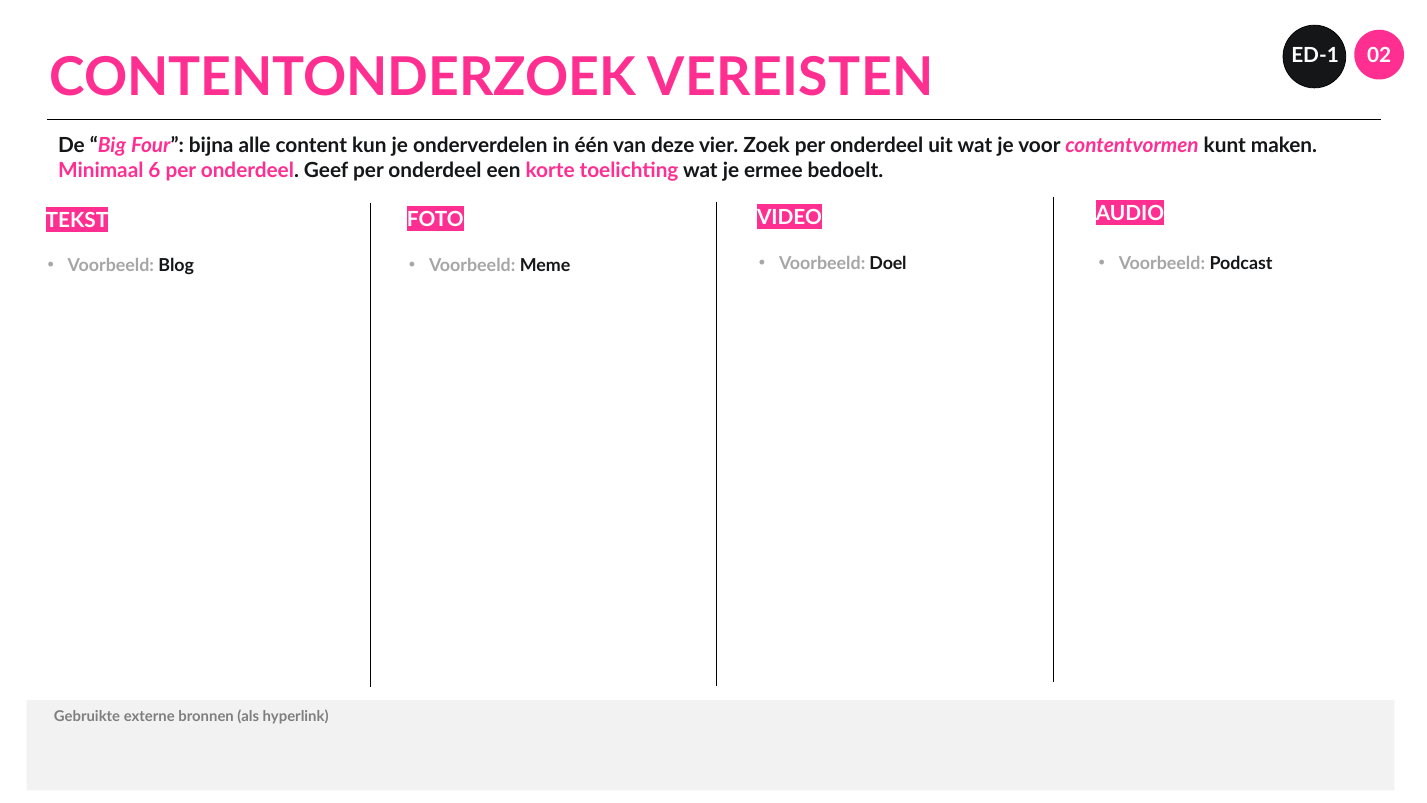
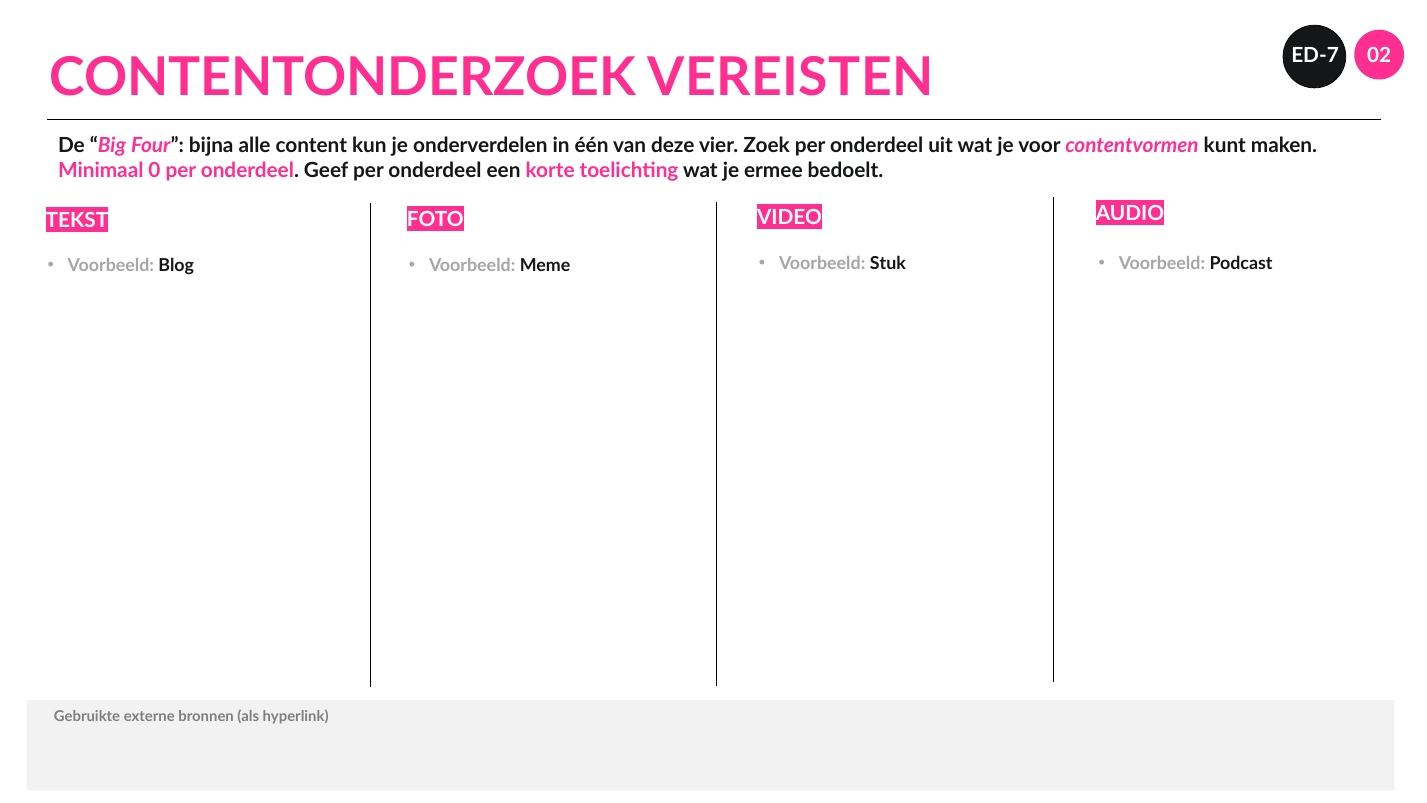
ED-1: ED-1 -> ED-7 (1315, 56)
6: 6 -> 0 (155, 171)
Doel: Doel -> Stuk (888, 263)
